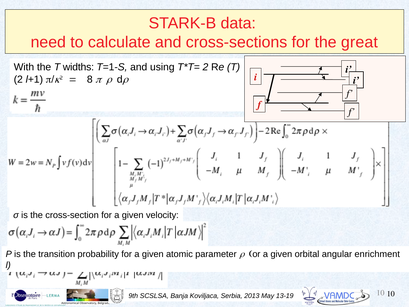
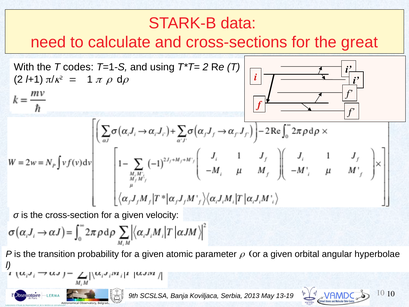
widths: widths -> codes (78, 67)
8: 8 -> 1 (90, 79)
enrichment: enrichment -> hyperbolae (377, 254)
